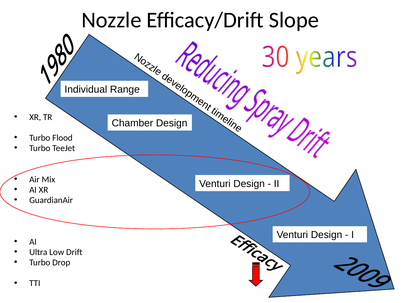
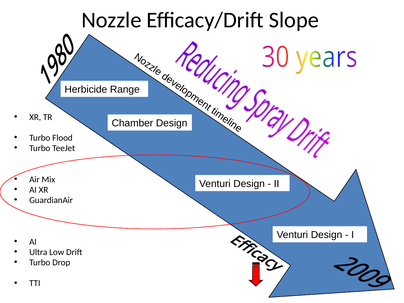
Individual: Individual -> Herbicide (86, 90)
